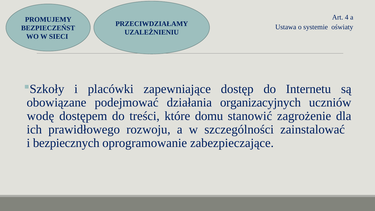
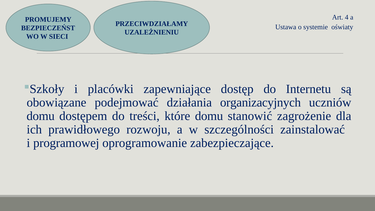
wodę: wodę -> domu (41, 116)
bezpiecznych: bezpiecznych -> programowej (66, 143)
